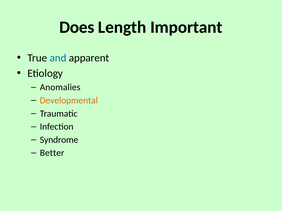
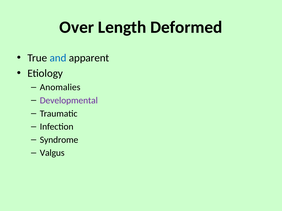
Does: Does -> Over (77, 27)
Important: Important -> Deformed (186, 27)
Developmental colour: orange -> purple (69, 101)
Better: Better -> Valgus (52, 153)
